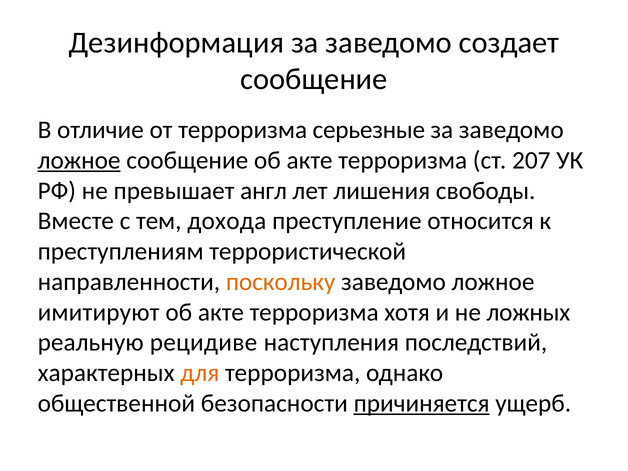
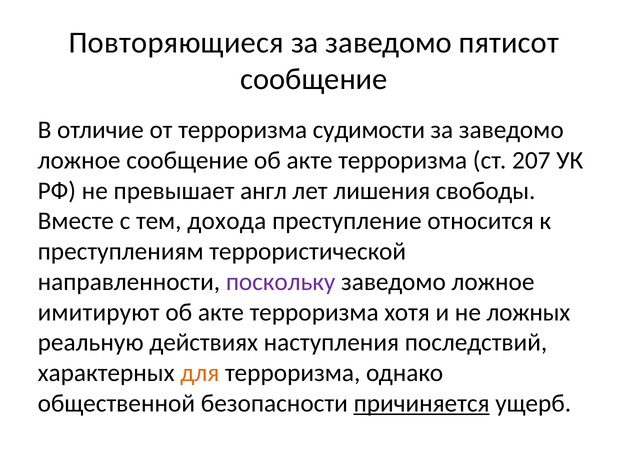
Дезинформация: Дезинформация -> Повторяющиеся (176, 42)
создает: создает -> пятисот (509, 42)
серьезные: серьезные -> судимости (369, 130)
ложное underline: present -> none (79, 160)
поскольку colour: orange -> purple (281, 282)
рецидиве: рецидиве -> действиях (204, 343)
